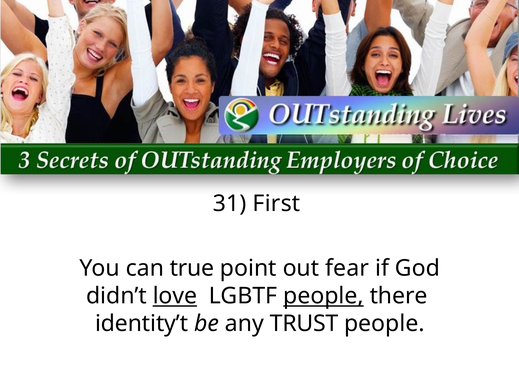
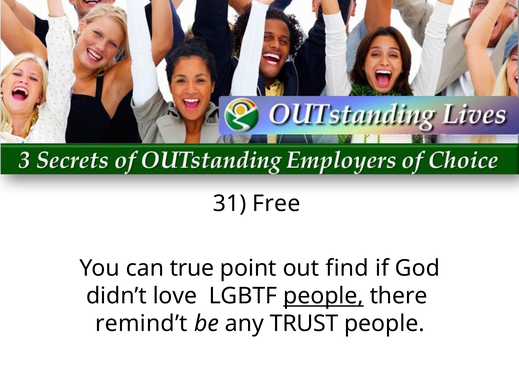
First: First -> Free (276, 204)
fear: fear -> find (347, 268)
love underline: present -> none (175, 296)
identity’t: identity’t -> remind’t (141, 324)
